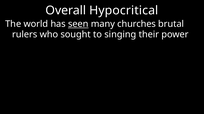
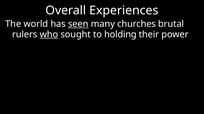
Hypocritical: Hypocritical -> Experiences (124, 10)
who underline: none -> present (49, 35)
singing: singing -> holding (120, 35)
